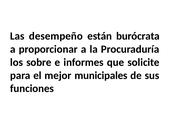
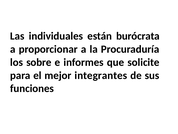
desempeño: desempeño -> individuales (56, 36)
municipales: municipales -> integrantes (101, 75)
